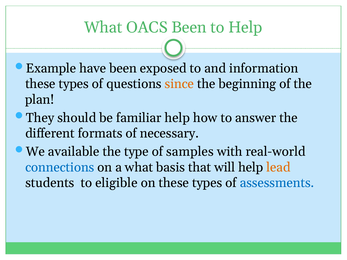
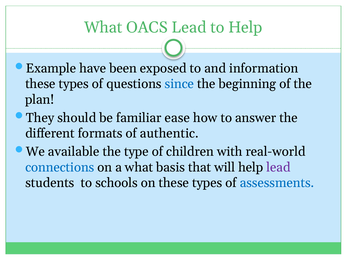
OACS Been: Been -> Lead (189, 27)
since colour: orange -> blue (179, 84)
familiar help: help -> ease (177, 118)
necessary: necessary -> authentic (169, 134)
samples: samples -> children (190, 152)
lead colour: orange -> purple (278, 167)
eligible: eligible -> schools (116, 183)
